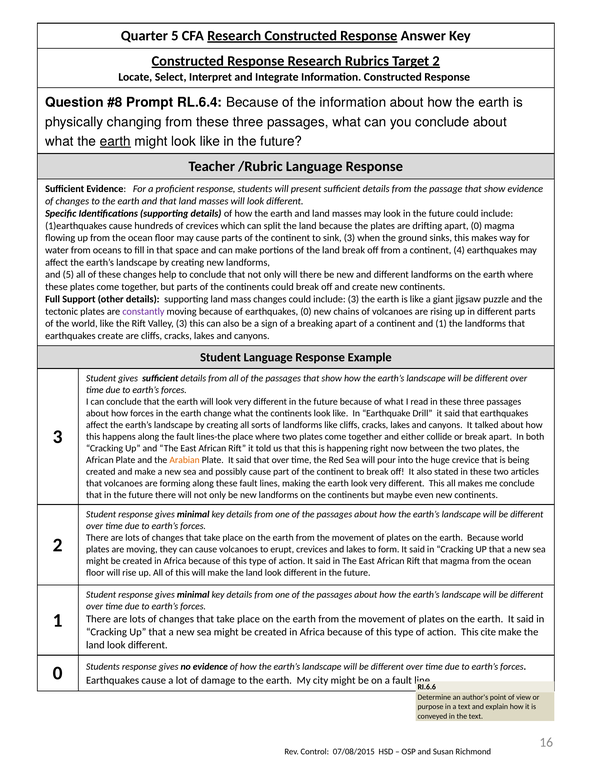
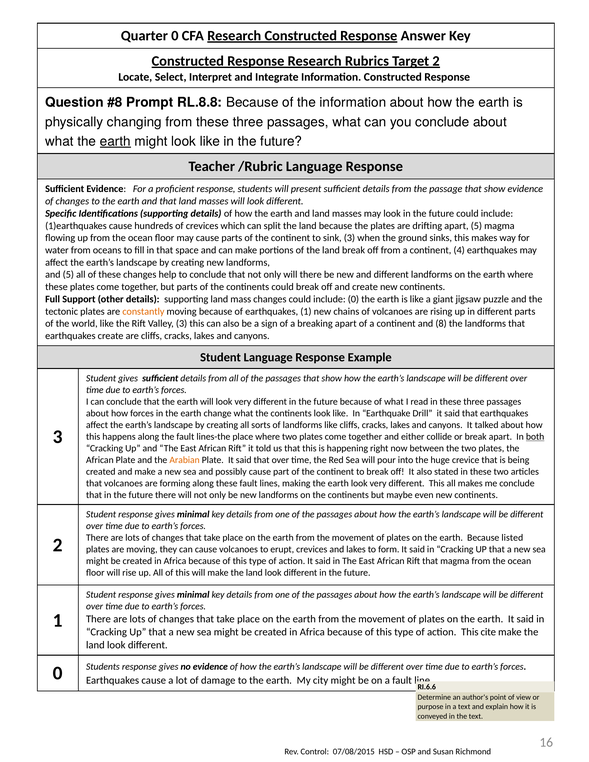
Quarter 5: 5 -> 0 (175, 36)
RL.6.4: RL.6.4 -> RL.8.8 (200, 103)
apart 0: 0 -> 5 (476, 226)
include 3: 3 -> 0 (353, 299)
constantly colour: purple -> orange (143, 311)
earthquakes 0: 0 -> 1 (306, 311)
and 1: 1 -> 8 (441, 324)
both underline: none -> present (535, 437)
Because world: world -> listed (512, 538)
